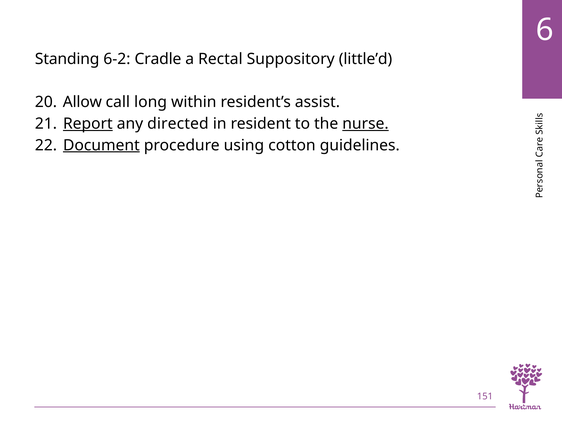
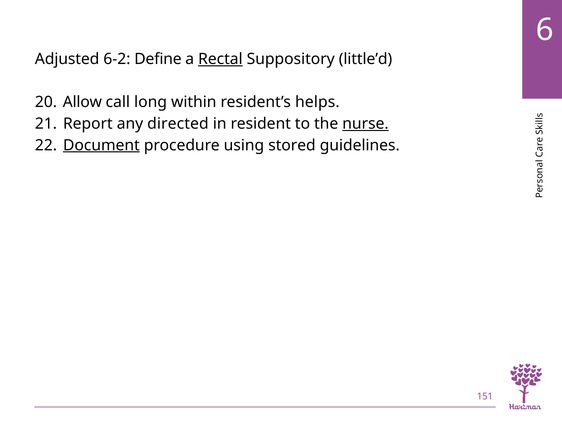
Standing: Standing -> Adjusted (67, 59)
Cradle: Cradle -> Define (158, 59)
Rectal underline: none -> present (220, 59)
assist: assist -> helps (317, 102)
Report underline: present -> none (88, 124)
cotton: cotton -> stored (292, 145)
